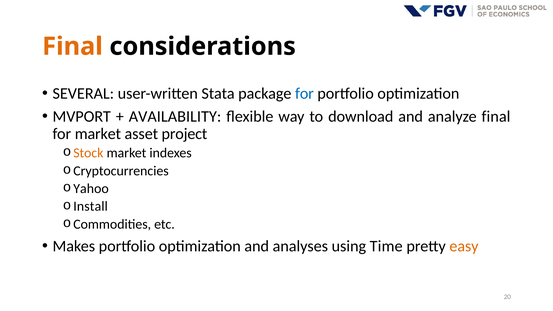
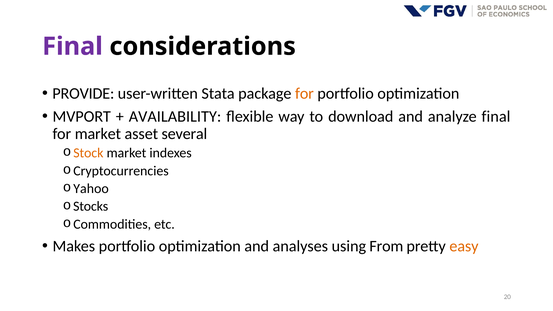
Final colour: orange -> purple (72, 46)
SEVERAL: SEVERAL -> PROVIDE (83, 93)
for colour: blue -> orange (304, 93)
project: project -> several (184, 134)
Install: Install -> Stocks (91, 206)
Time: Time -> From (386, 246)
